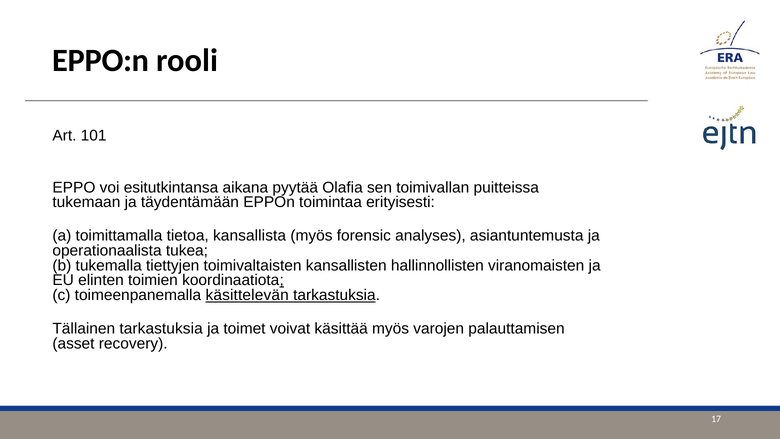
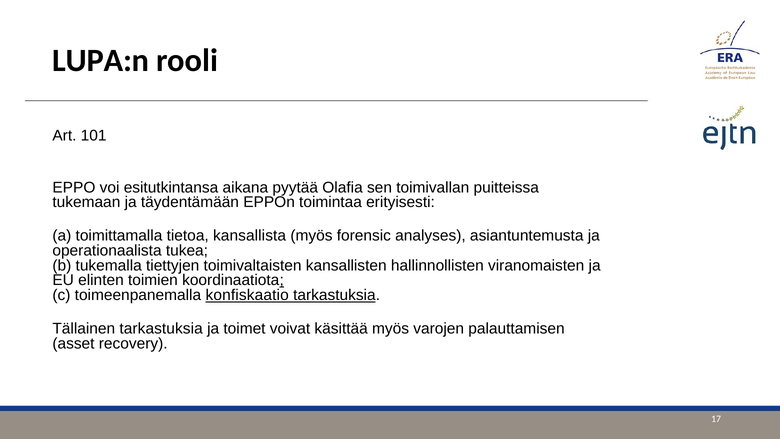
EPPO:n: EPPO:n -> LUPA:n (101, 61)
käsittelevän: käsittelevän -> konfiskaatio (247, 295)
